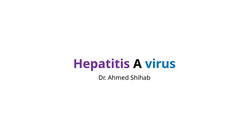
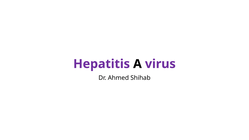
virus colour: blue -> purple (160, 64)
